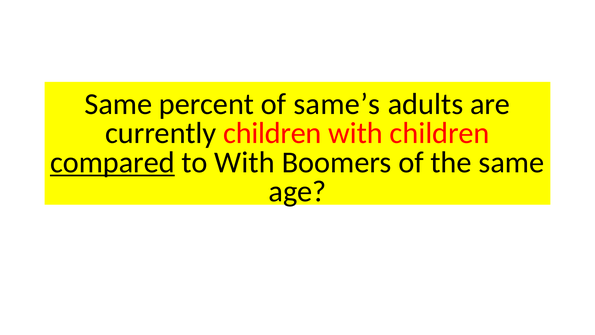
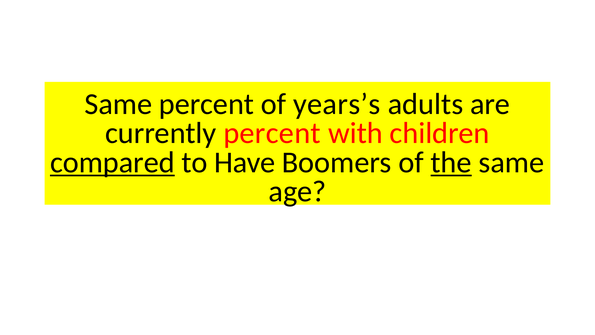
same’s: same’s -> years’s (337, 104)
currently children: children -> percent (272, 133)
to With: With -> Have (245, 162)
the underline: none -> present (451, 162)
